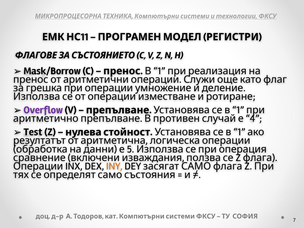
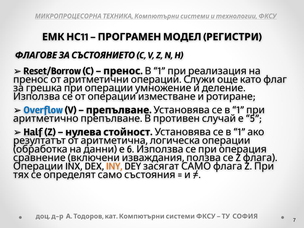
Mask/Borrow: Mask/Borrow -> Reset/Borrow (52, 71)
Overflow colour: purple -> blue (43, 110)
4: 4 -> 5 (254, 119)
Test: Test -> Half (33, 132)
5: 5 -> 6 (131, 149)
